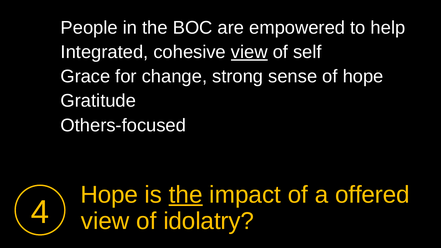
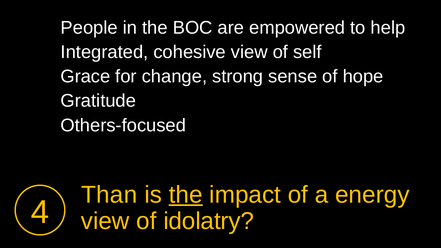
view underline: present -> none (249, 52)
Hope: Hope -> Than (109, 195)
offered: offered -> energy (372, 195)
